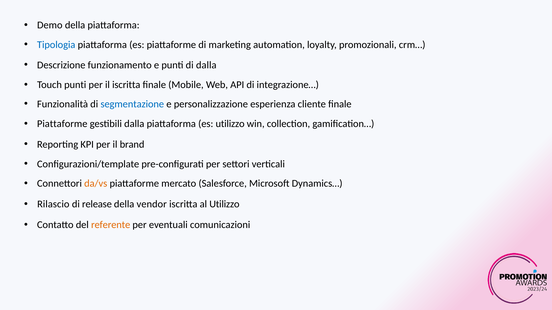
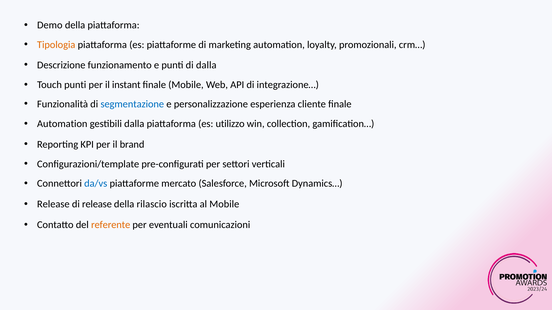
Tipologia colour: blue -> orange (56, 45)
il iscritta: iscritta -> instant (126, 85)
Piattaforme: Piattaforme -> Automation (62, 124)
da/vs colour: orange -> blue (96, 184)
Rilascio: Rilascio -> Release (53, 204)
vendor: vendor -> rilascio (152, 204)
al Utilizzo: Utilizzo -> Mobile (224, 204)
